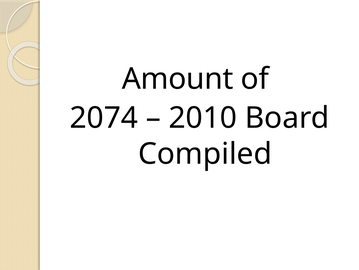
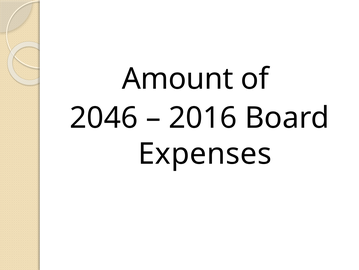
2074: 2074 -> 2046 (104, 118)
2010: 2010 -> 2016 (203, 118)
Compiled: Compiled -> Expenses (205, 153)
